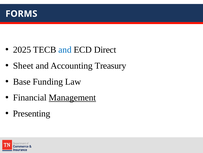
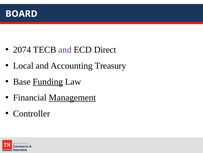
FORMS: FORMS -> BOARD (21, 14)
2025: 2025 -> 2074 (22, 49)
and colour: blue -> purple (65, 49)
Sheet: Sheet -> Local (23, 65)
Funding underline: none -> present (48, 81)
Presenting: Presenting -> Controller (32, 113)
